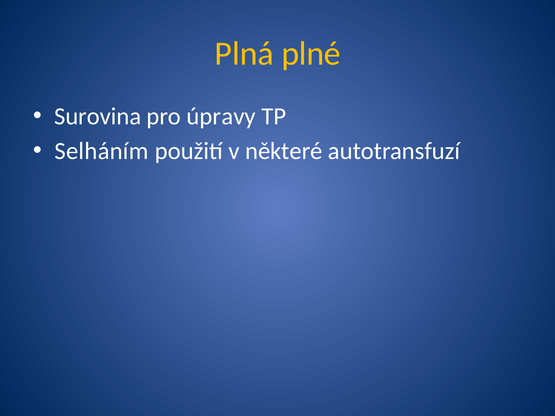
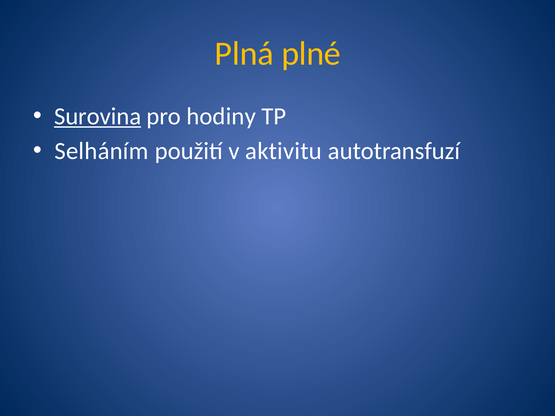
Surovina underline: none -> present (98, 116)
úpravy: úpravy -> hodiny (221, 116)
některé: některé -> aktivitu (284, 151)
